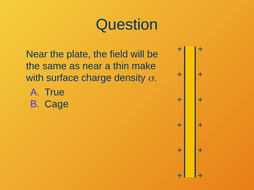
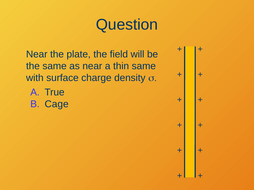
thin make: make -> same (144, 66)
